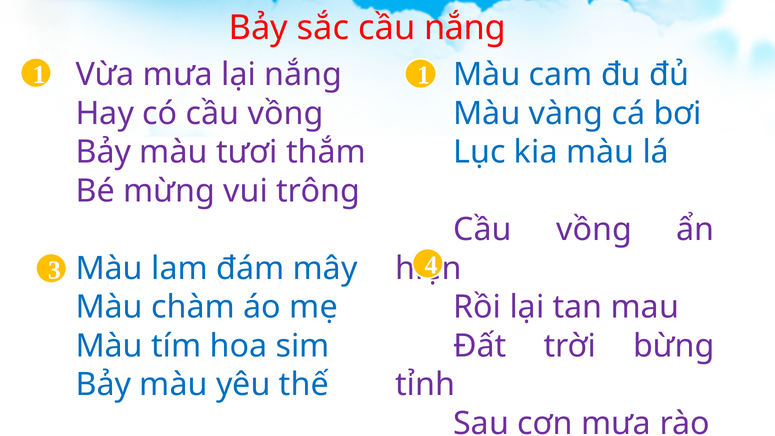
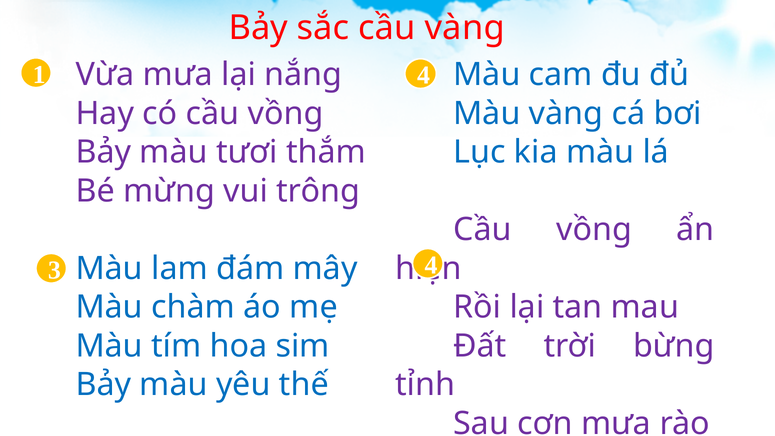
cầu nắng: nắng -> vàng (465, 28)
1 1: 1 -> 4 (423, 75)
